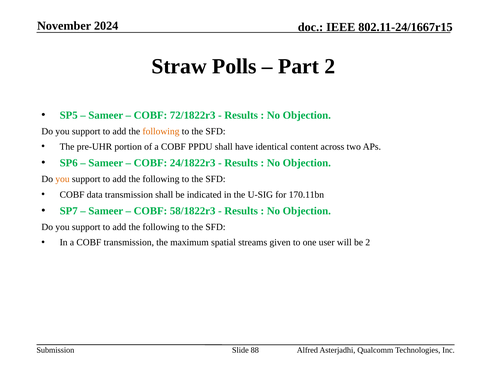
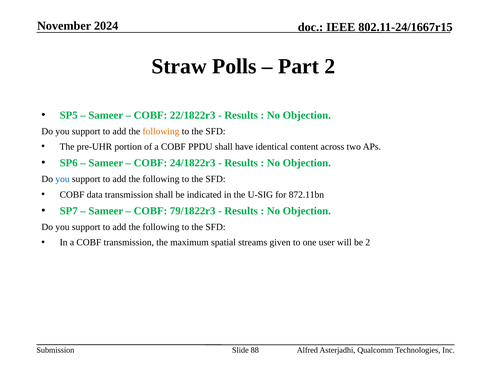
72/1822r3: 72/1822r3 -> 22/1822r3 (193, 115)
you colour: orange -> blue (62, 179)
170.11bn: 170.11bn -> 872.11bn (306, 195)
58/1822r3: 58/1822r3 -> 79/1822r3 (193, 211)
